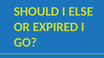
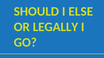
EXPIRED: EXPIRED -> LEGALLY (55, 27)
